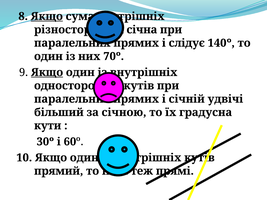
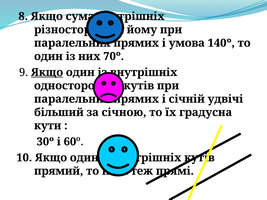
Якщо underline: present -> none (47, 16)
січна: січна -> йому (142, 30)
слідує: слідує -> умова (187, 43)
